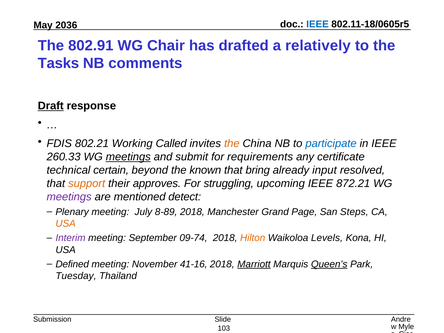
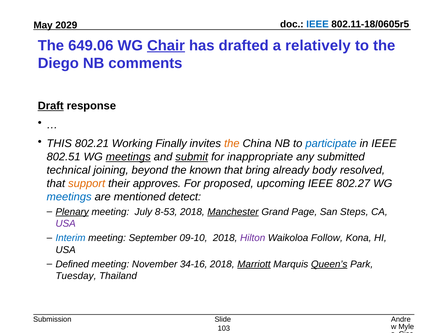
2036: 2036 -> 2029 (66, 25)
802.91: 802.91 -> 649.06 (91, 45)
Chair underline: none -> present (166, 45)
Tasks: Tasks -> Diego (58, 63)
FDIS: FDIS -> THIS (59, 144)
Called: Called -> Finally (171, 144)
260.33: 260.33 -> 802.51 (64, 157)
submit underline: none -> present (192, 157)
requirements: requirements -> inappropriate (260, 157)
certificate: certificate -> submitted (341, 157)
certain: certain -> joining (111, 170)
input: input -> body (325, 170)
struggling: struggling -> proposed (229, 184)
872.21: 872.21 -> 802.27 (353, 184)
meetings colour: purple -> blue (69, 197)
Plenary underline: none -> present (72, 212)
8-89: 8-89 -> 8-53 (166, 212)
Manchester underline: none -> present (233, 212)
USA colour: orange -> purple (66, 224)
Interim colour: purple -> blue (71, 238)
09-74: 09-74 -> 09-10 (193, 238)
Hilton colour: orange -> purple (253, 238)
Levels: Levels -> Follow (327, 238)
41-16: 41-16 -> 34-16 (194, 264)
